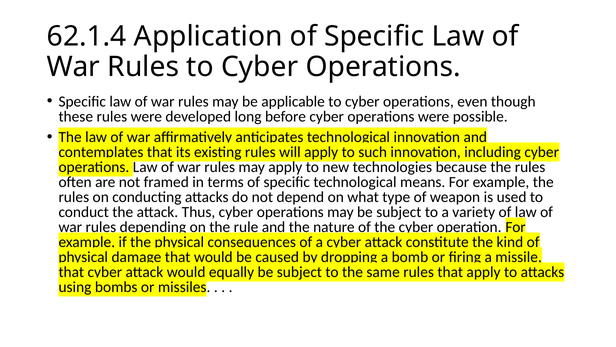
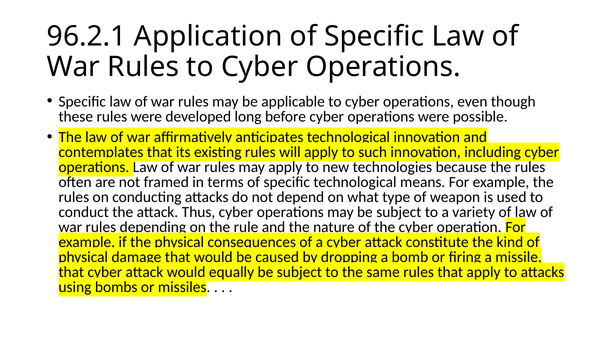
62.1.4: 62.1.4 -> 96.2.1 (87, 37)
